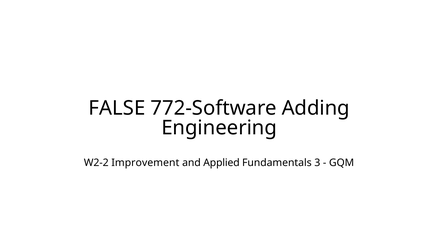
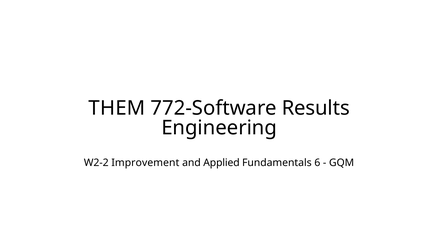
FALSE: FALSE -> THEM (117, 108)
Adding: Adding -> Results (316, 108)
3: 3 -> 6 (317, 163)
